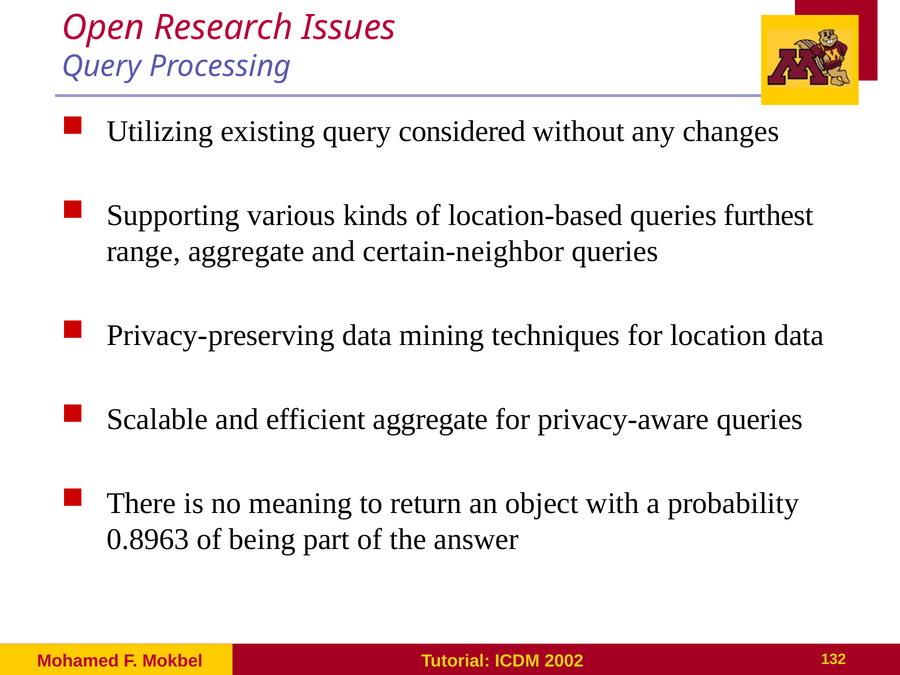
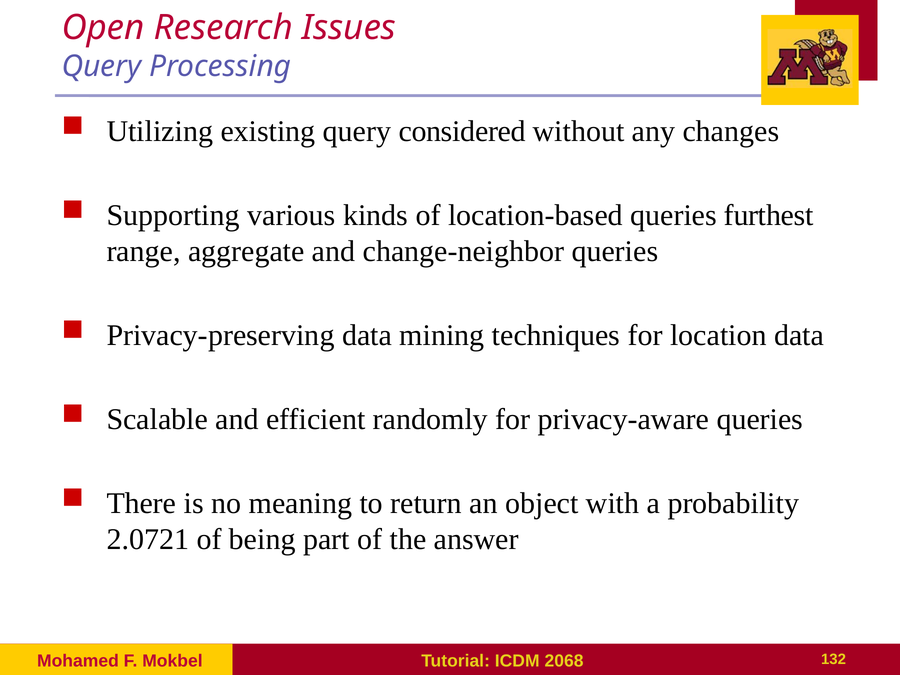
certain-neighbor: certain-neighbor -> change-neighbor (464, 251)
efficient aggregate: aggregate -> randomly (430, 419)
0.8963: 0.8963 -> 2.0721 (148, 539)
2002: 2002 -> 2068 (564, 661)
